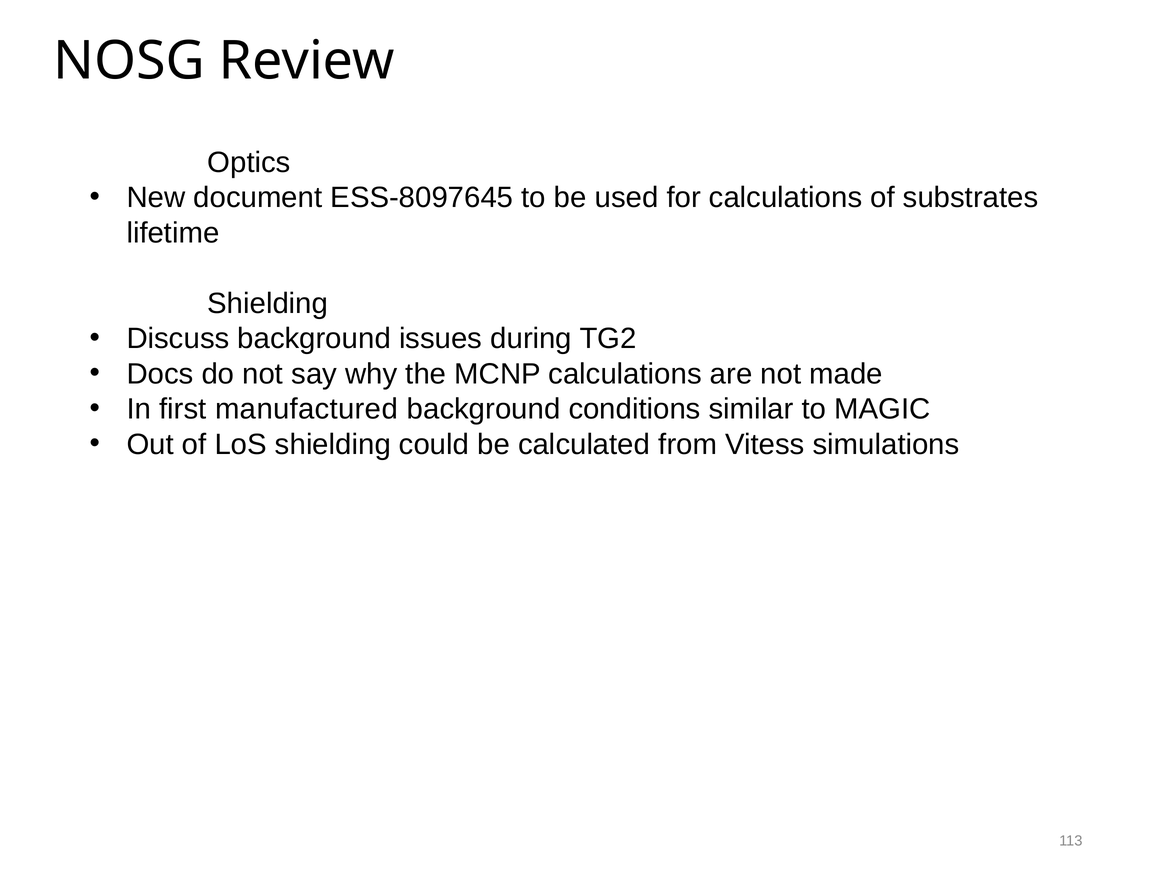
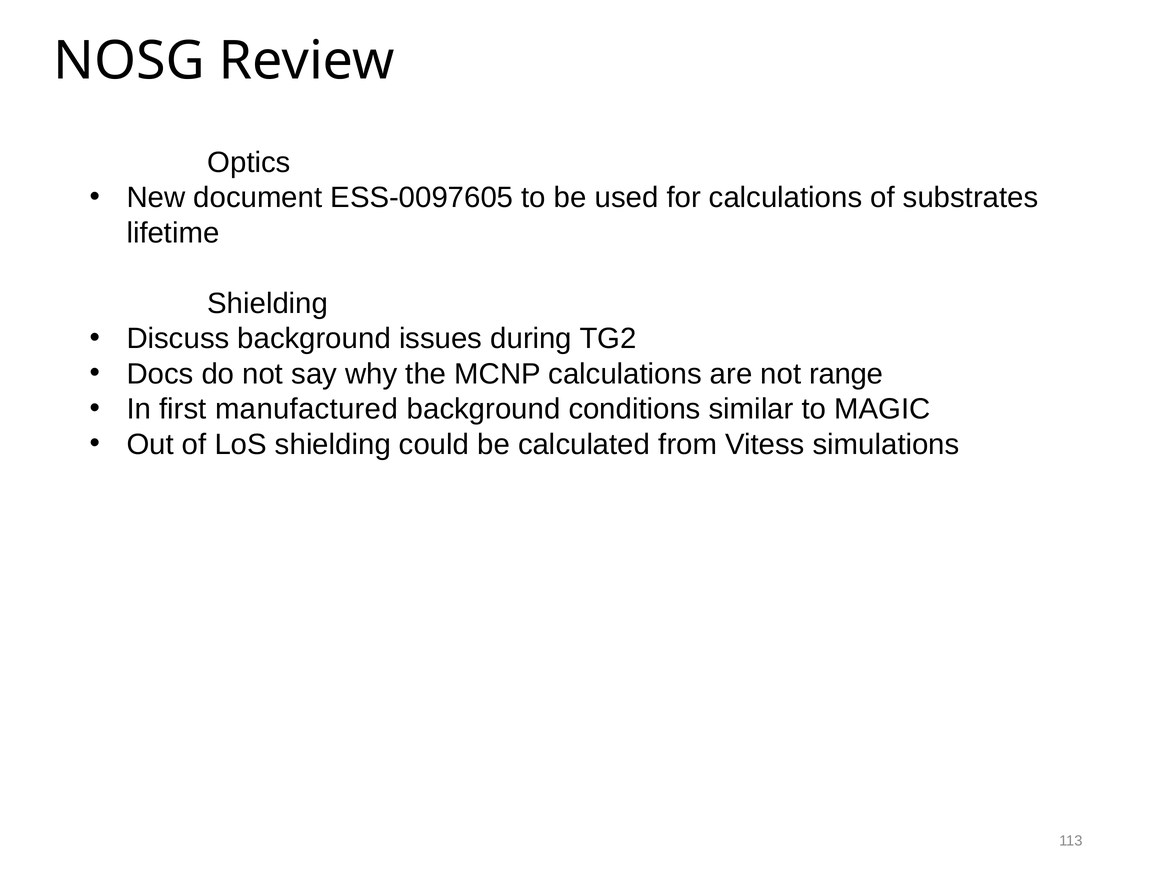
ESS-8097645: ESS-8097645 -> ESS-0097605 (422, 198)
made: made -> range (846, 374)
